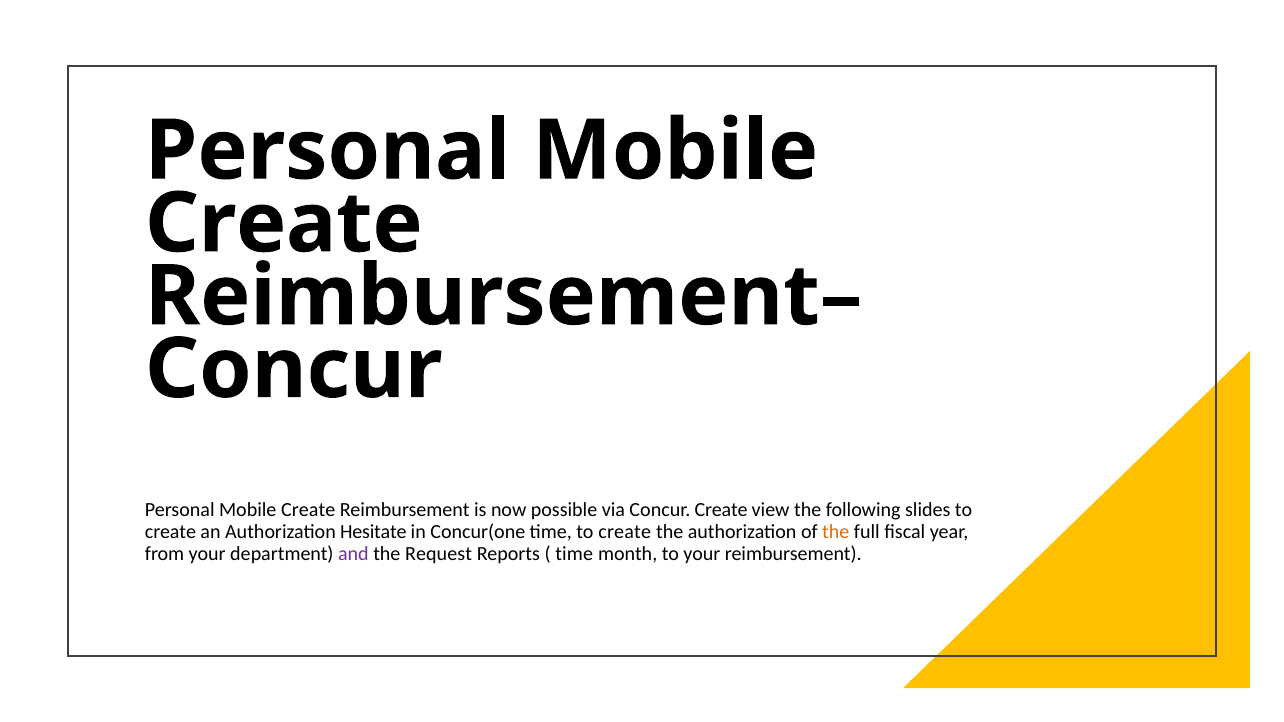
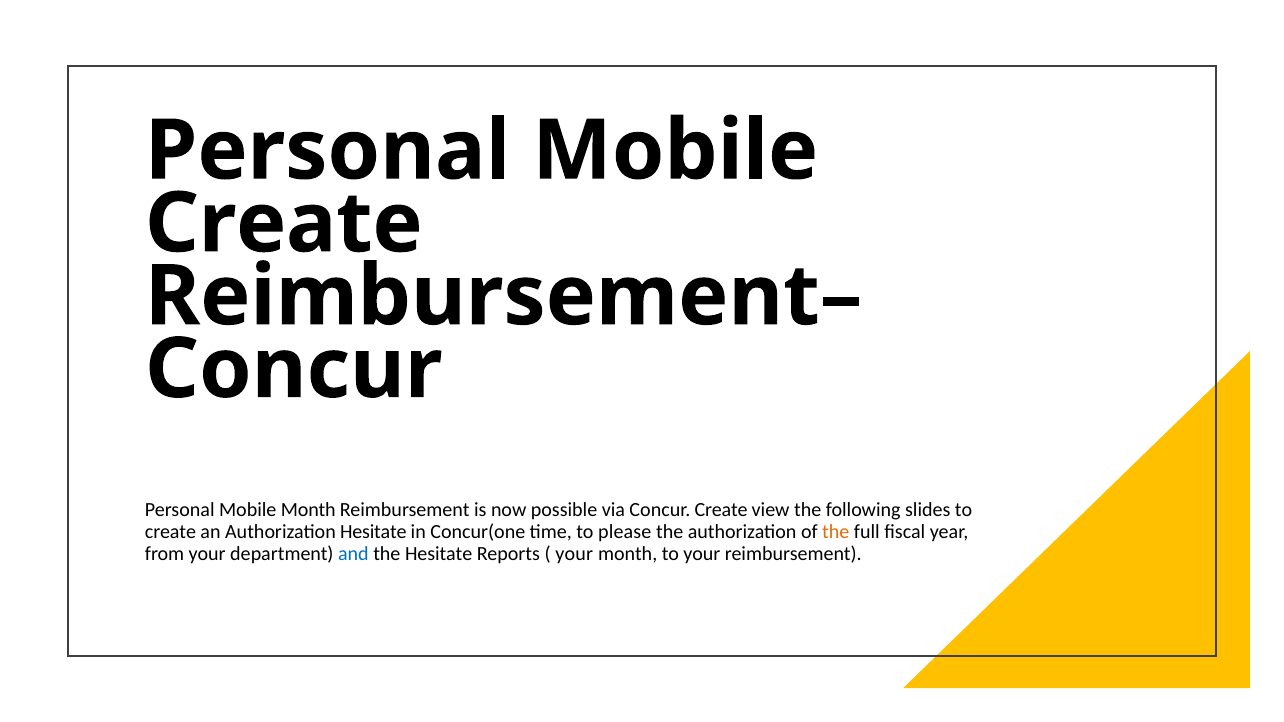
Create: Create -> Month (308, 510)
time to create: create -> please (625, 532)
and colour: purple -> blue (353, 554)
the Request: Request -> Hesitate (439, 554)
time: time -> your (574, 554)
